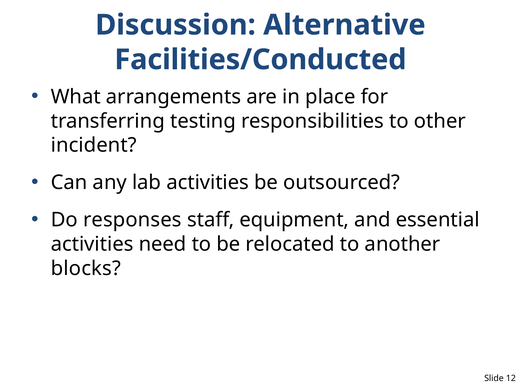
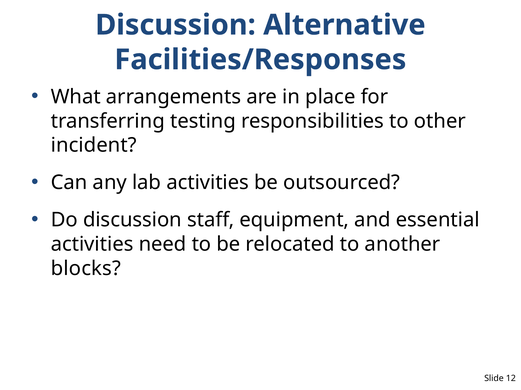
Facilities/Conducted: Facilities/Conducted -> Facilities/Responses (260, 60)
Do responses: responses -> discussion (132, 220)
